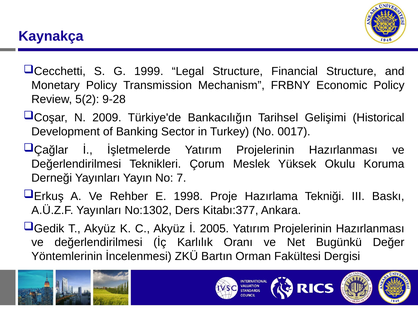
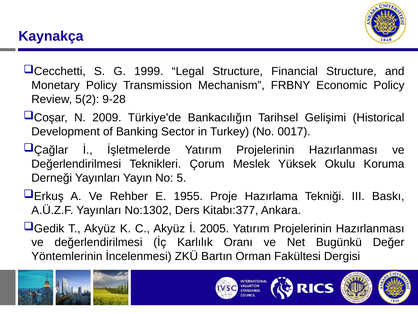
7: 7 -> 5 (181, 178)
1998: 1998 -> 1955 (188, 196)
